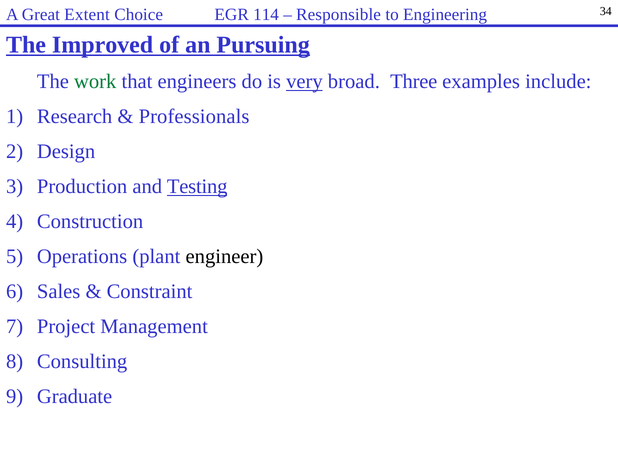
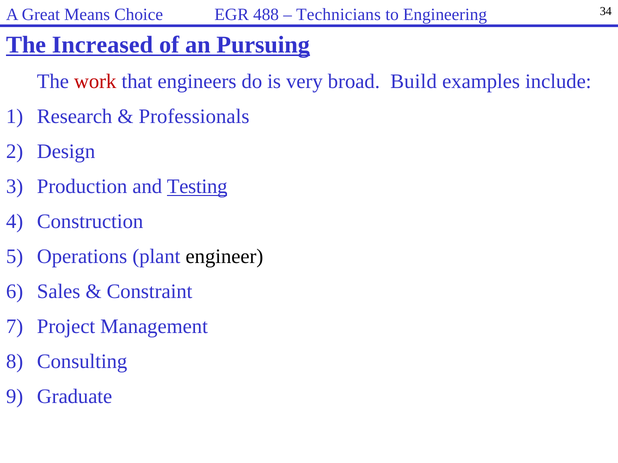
Extent: Extent -> Means (87, 15)
114: 114 -> 488 (266, 15)
Responsible: Responsible -> Technicians (339, 15)
Improved: Improved -> Increased (103, 45)
work colour: green -> red (95, 82)
very underline: present -> none (304, 82)
Three: Three -> Build (414, 82)
